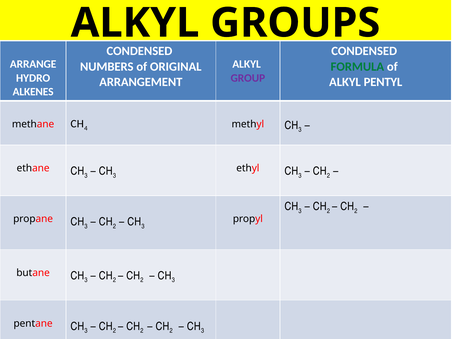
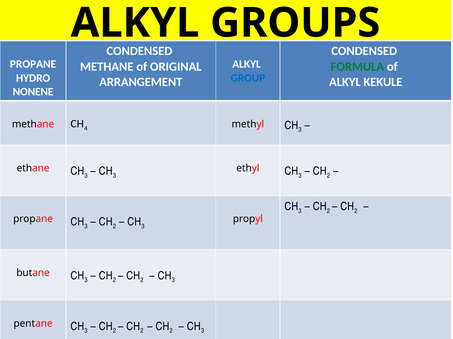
ARRANGE: ARRANGE -> PROPANE (33, 64)
NUMBERS: NUMBERS -> METHANE (107, 67)
GROUP colour: purple -> blue (248, 78)
PENTYL: PENTYL -> KEKULE (383, 82)
ALKENES: ALKENES -> NONENE (33, 92)
